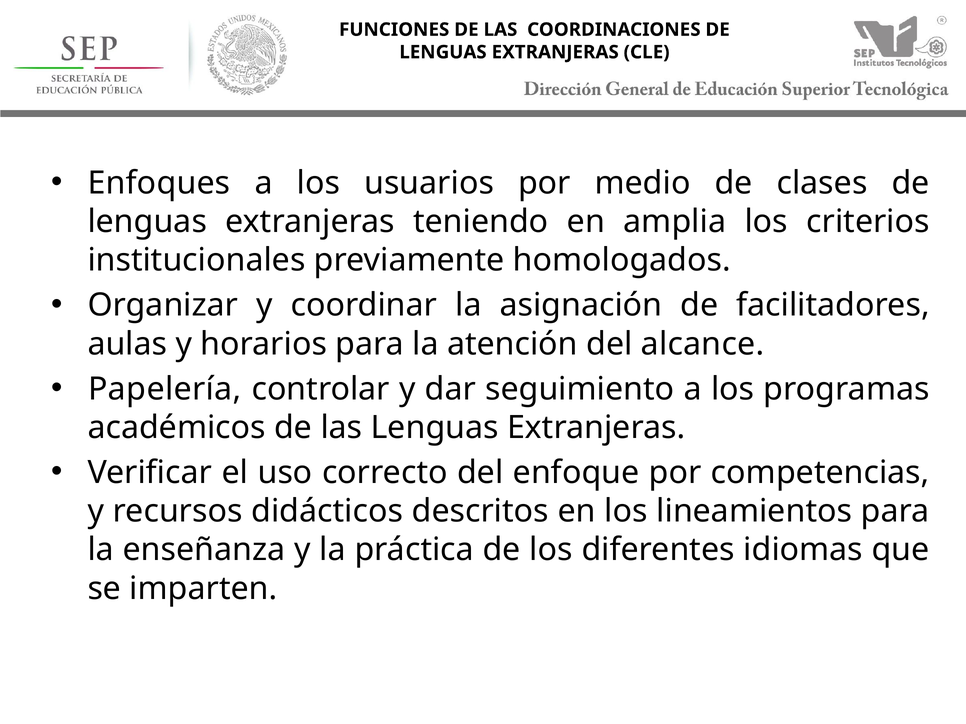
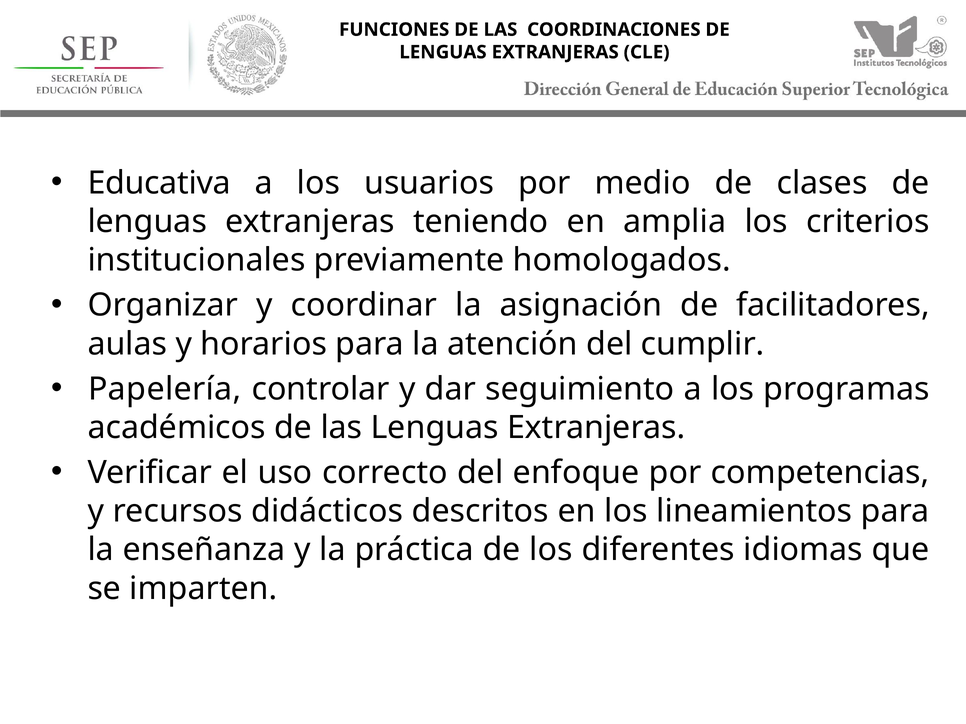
Enfoques: Enfoques -> Educativa (159, 183)
alcance: alcance -> cumplir (703, 344)
